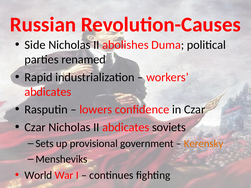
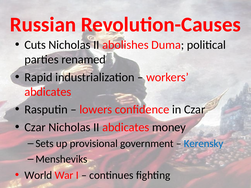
Side: Side -> Cuts (35, 45)
soviets: soviets -> money (169, 127)
Kerensky colour: orange -> blue (204, 144)
